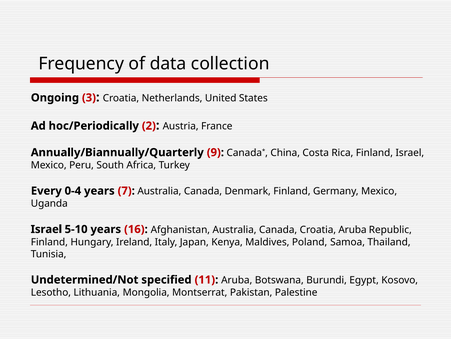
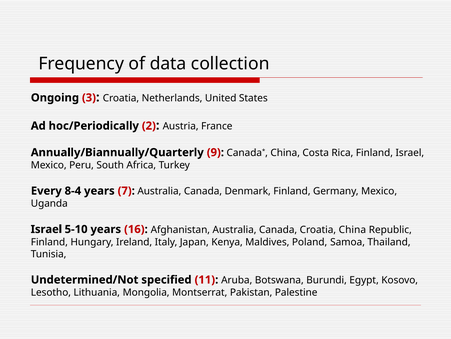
0-4: 0-4 -> 8-4 (73, 190)
Croatia Aruba: Aruba -> China (352, 229)
